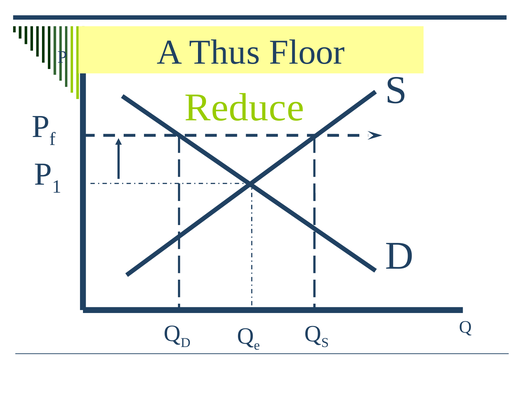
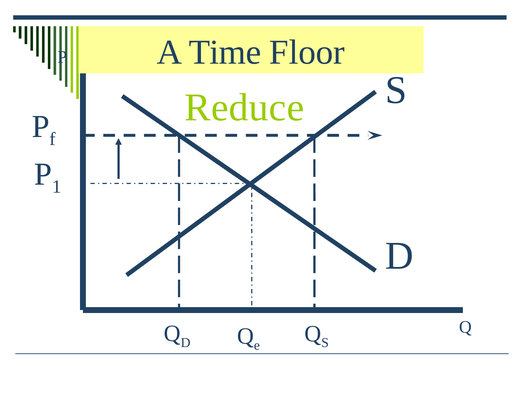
Thus: Thus -> Time (225, 52)
